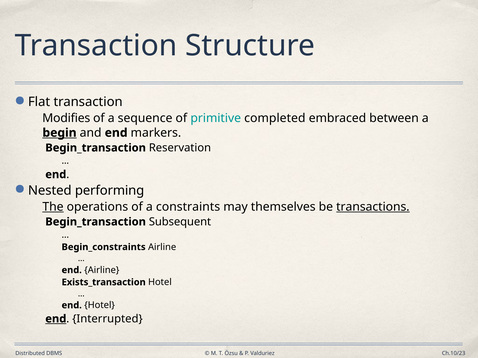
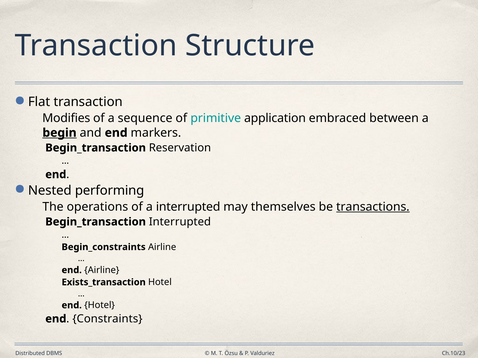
completed: completed -> application (275, 118)
The underline: present -> none (53, 207)
a constraints: constraints -> interrupted (188, 207)
Begin_transaction Subsequent: Subsequent -> Interrupted (180, 222)
end underline: present -> none (56, 319)
Interrupted: Interrupted -> Constraints (107, 319)
